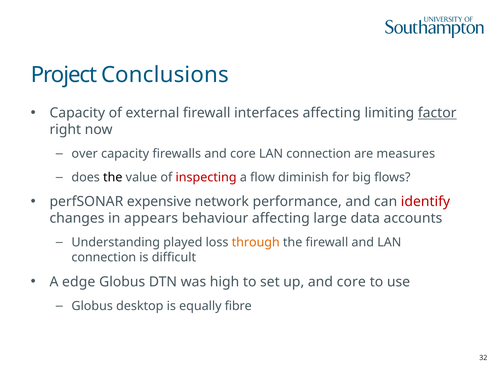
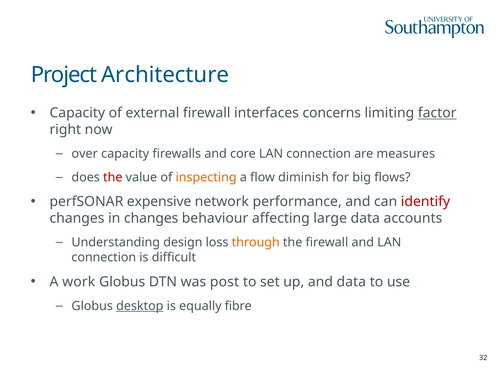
Conclusions: Conclusions -> Architecture (165, 75)
interfaces affecting: affecting -> concerns (332, 113)
the colour: black -> red (113, 177)
inspecting colour: red -> orange (206, 177)
in appears: appears -> changes (151, 219)
played: played -> design (183, 243)
edge: edge -> work (79, 282)
high: high -> post (224, 282)
up and core: core -> data (351, 282)
desktop underline: none -> present (140, 306)
